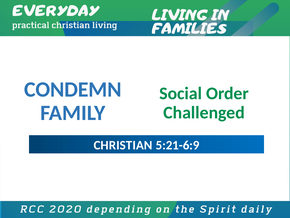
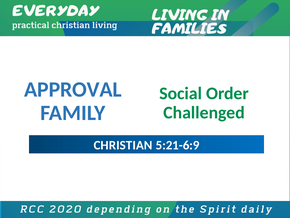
CONDEMN: CONDEMN -> APPROVAL (73, 89)
